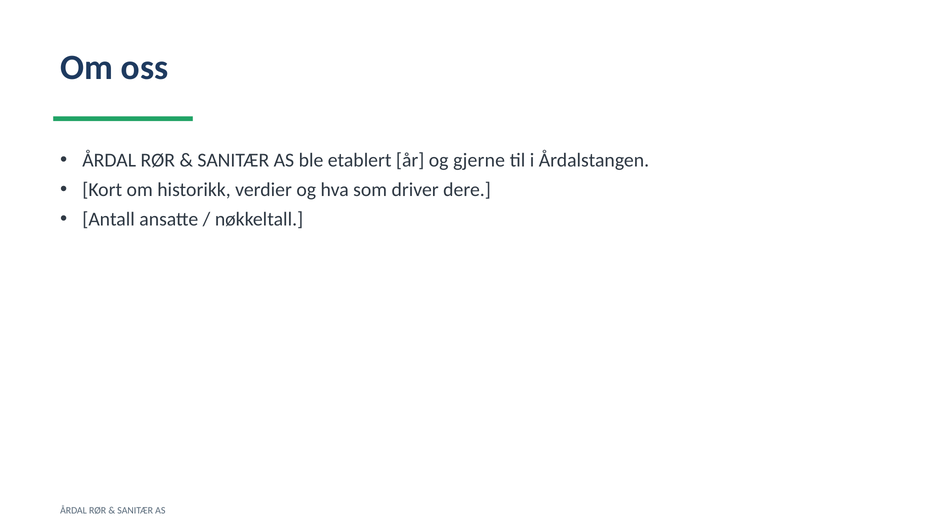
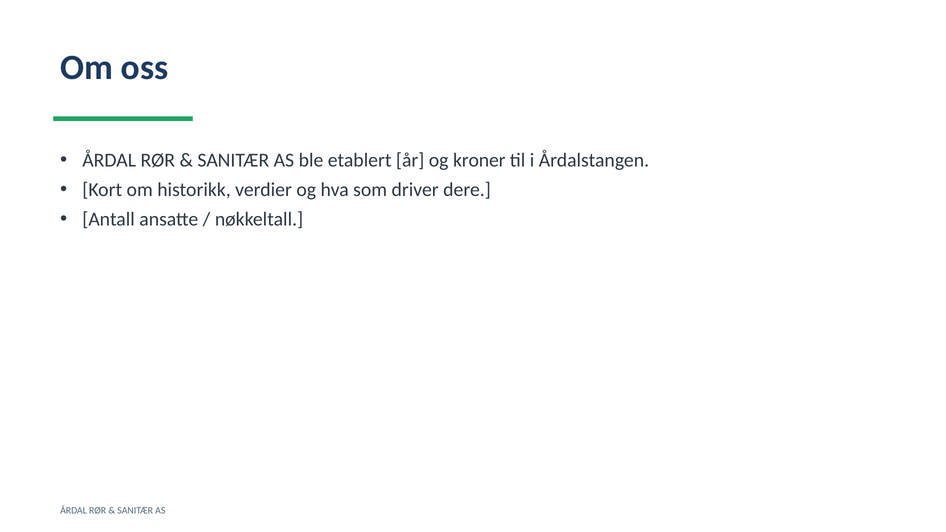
gjerne: gjerne -> kroner (479, 160)
